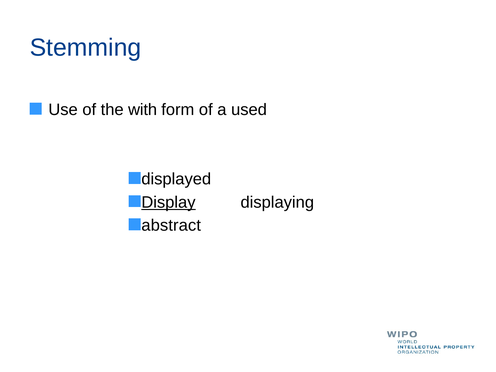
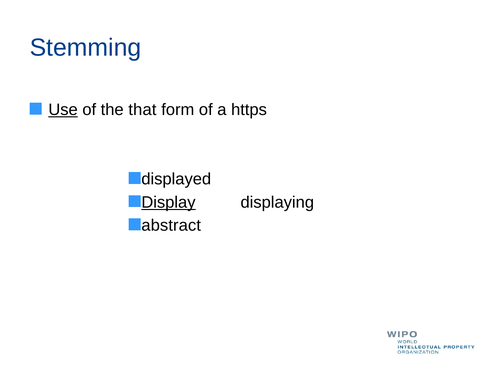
Use underline: none -> present (63, 110)
with: with -> that (142, 110)
used: used -> https (249, 110)
